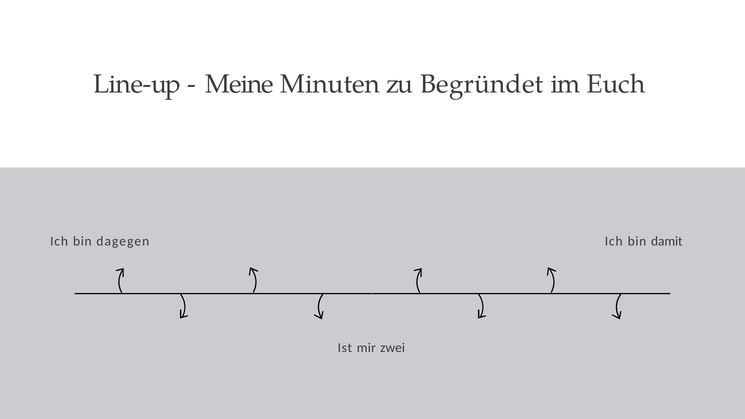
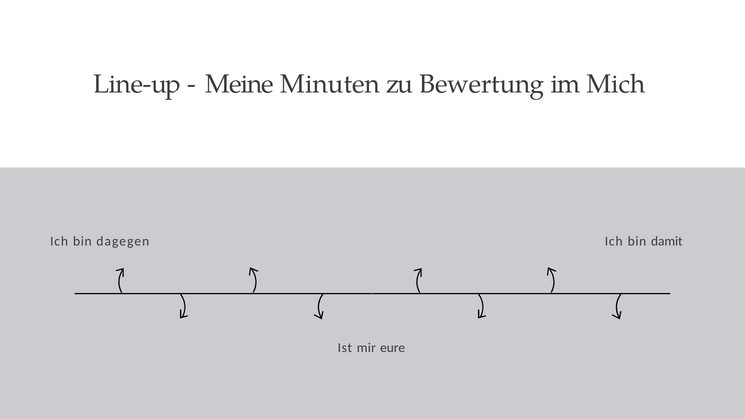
Begründet: Begründet -> Bewertung (482, 84)
Euch: Euch -> Mich (616, 84)
zwei: zwei -> eure (393, 348)
